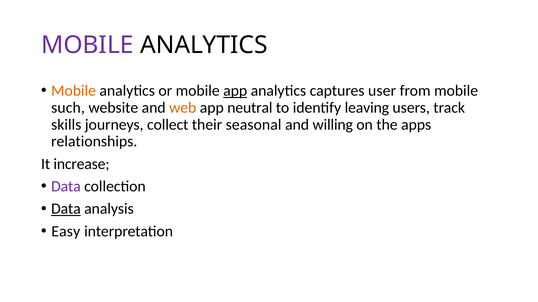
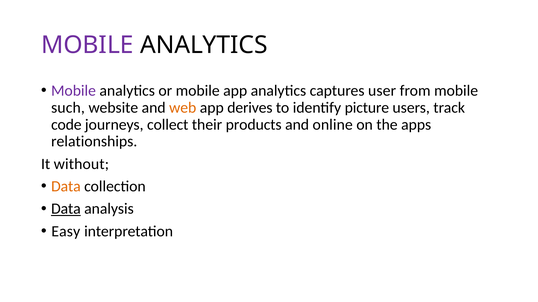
Mobile colour: orange -> purple (74, 91)
app underline: present -> none (235, 91)
neutral: neutral -> derives (250, 108)
leaving: leaving -> picture (367, 108)
skills: skills -> code (66, 125)
seasonal: seasonal -> products (254, 125)
willing: willing -> online (333, 125)
increase: increase -> without (81, 164)
Data colour: purple -> orange (66, 187)
